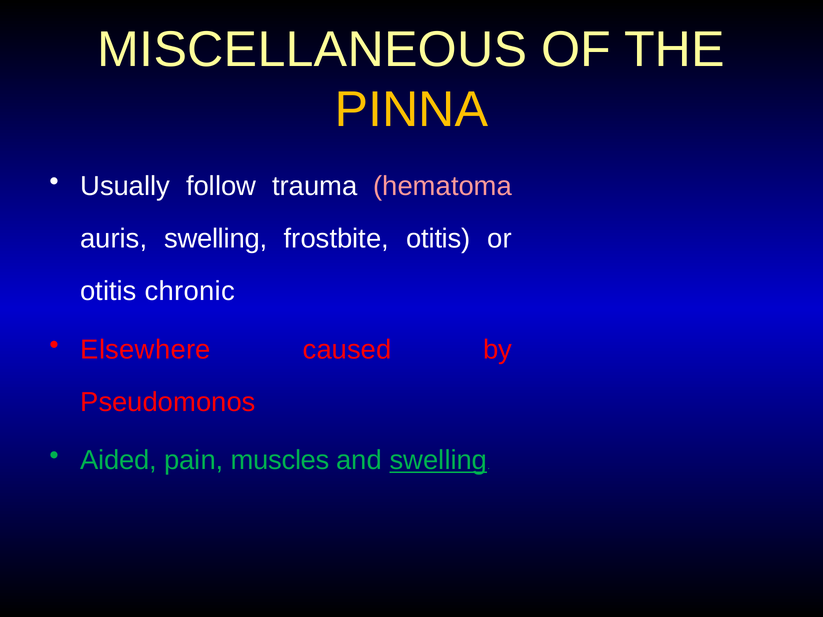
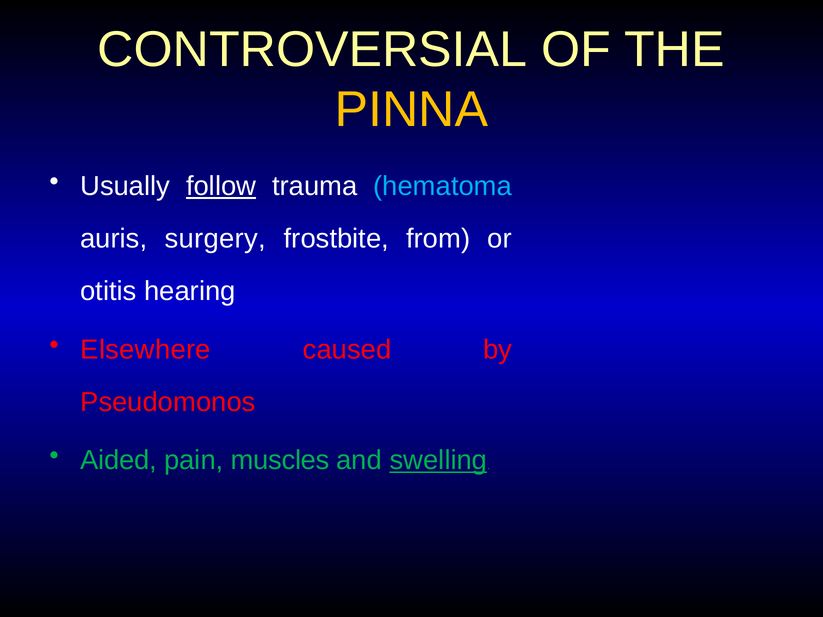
MISCELLANEOUS: MISCELLANEOUS -> CONTROVERSIAL (312, 50)
follow underline: none -> present (221, 186)
hematoma colour: pink -> light blue (443, 186)
auris swelling: swelling -> surgery (215, 239)
frostbite otitis: otitis -> from (438, 239)
chronic: chronic -> hearing (190, 292)
